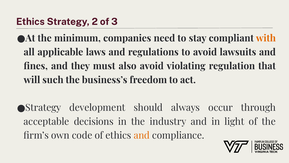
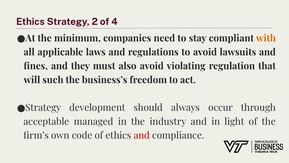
3: 3 -> 4 (114, 22)
decisions: decisions -> managed (94, 121)
and colour: orange -> red (142, 135)
